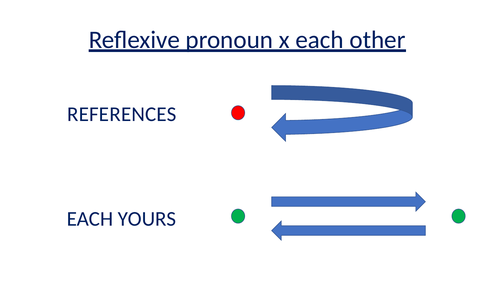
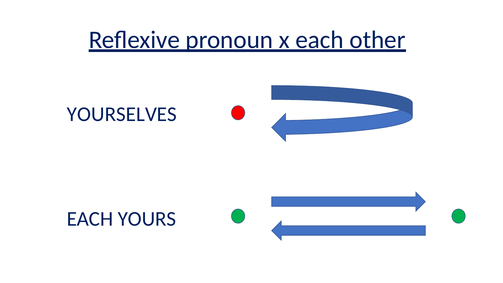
REFERENCES: REFERENCES -> YOURSELVES (122, 114)
